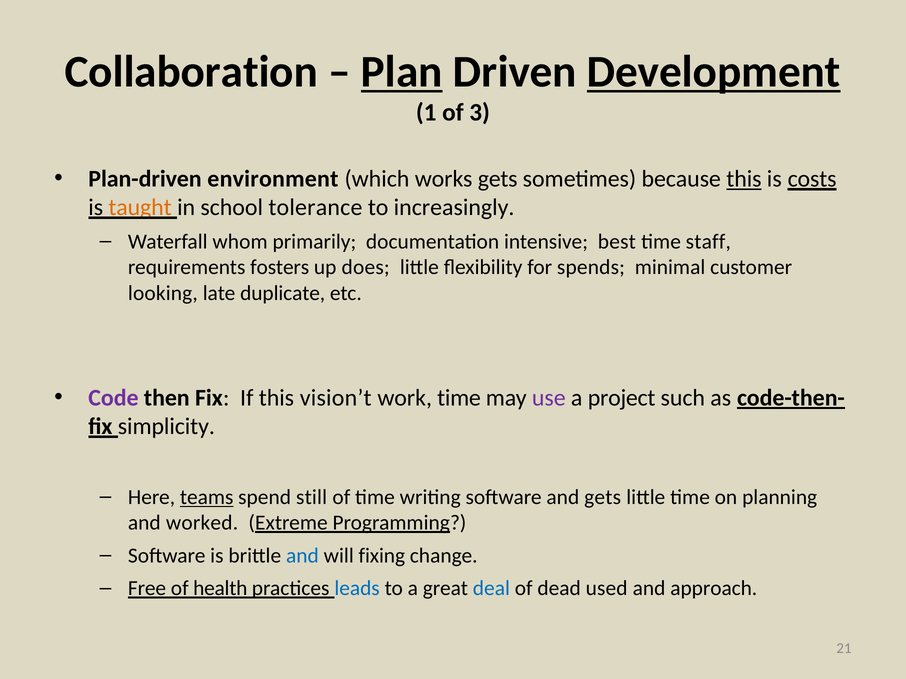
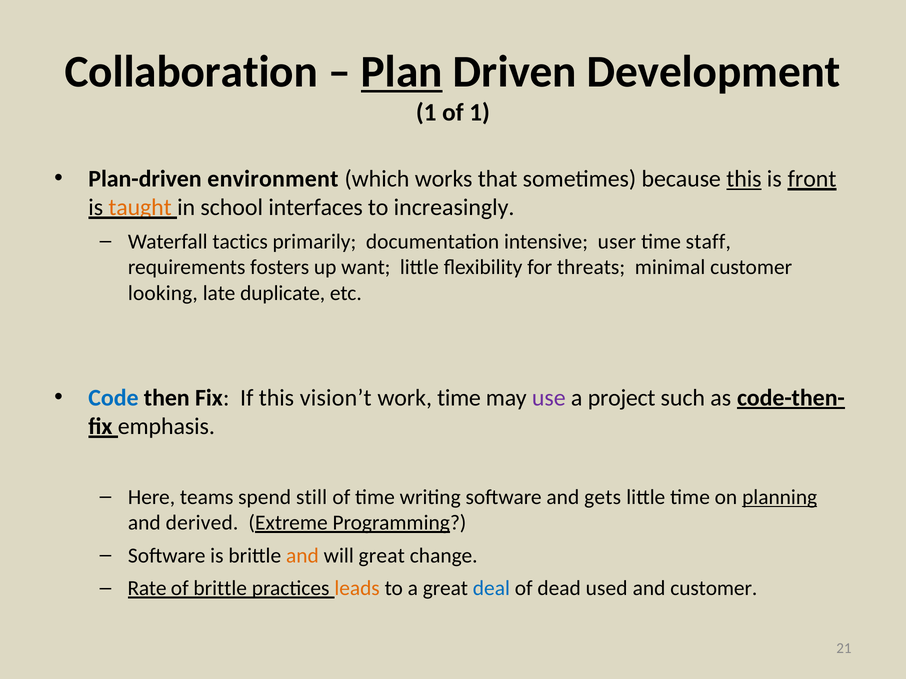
Development underline: present -> none (714, 72)
of 3: 3 -> 1 (480, 113)
works gets: gets -> that (498, 179)
costs: costs -> front (812, 179)
tolerance: tolerance -> interfaces (316, 208)
whom: whom -> tactics (240, 242)
best: best -> user (617, 242)
does: does -> want (366, 268)
spends: spends -> threats (591, 268)
Code colour: purple -> blue (113, 398)
simplicity: simplicity -> emphasis (166, 427)
teams underline: present -> none (207, 498)
planning underline: none -> present (780, 498)
worked: worked -> derived (202, 523)
and colour: blue -> orange (302, 556)
will fixing: fixing -> great (382, 556)
Free: Free -> Rate (147, 589)
of health: health -> brittle (220, 589)
leads colour: blue -> orange (357, 589)
and approach: approach -> customer (714, 589)
